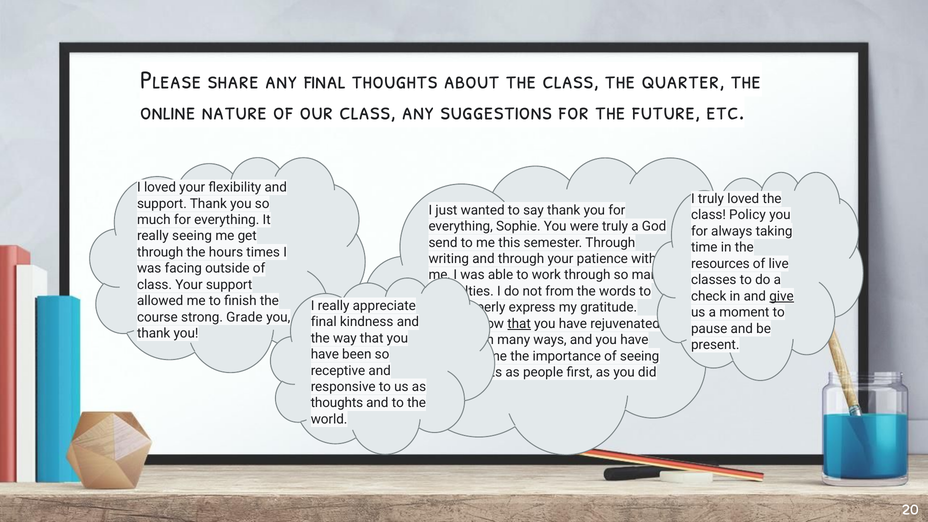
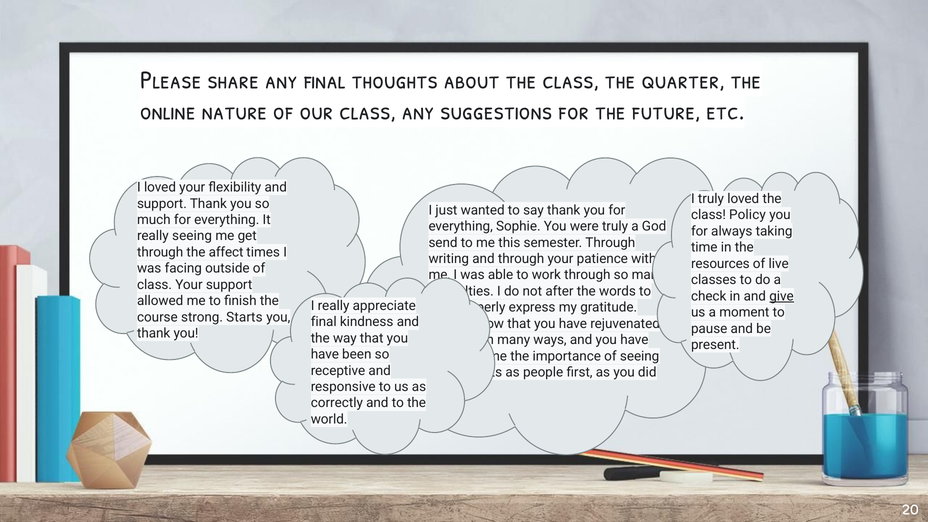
hours: hours -> affect (226, 252)
from: from -> after (559, 291)
Grade: Grade -> Starts (244, 317)
that underline: present -> none (519, 324)
thoughts: thoughts -> correctly (337, 403)
